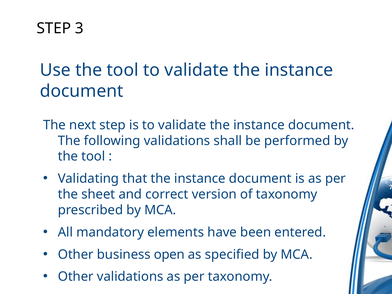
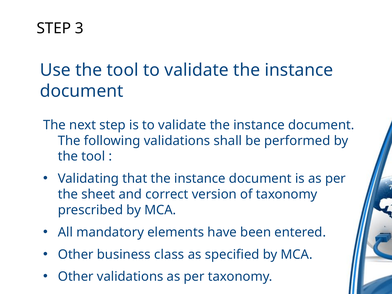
open: open -> class (169, 254)
